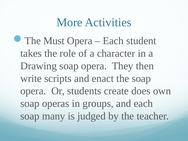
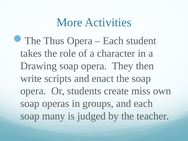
Must: Must -> Thus (54, 41)
does: does -> miss (141, 91)
